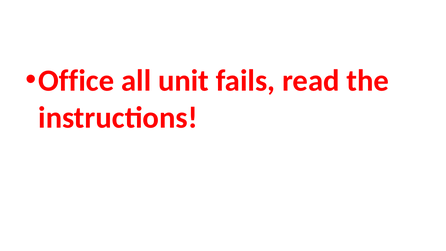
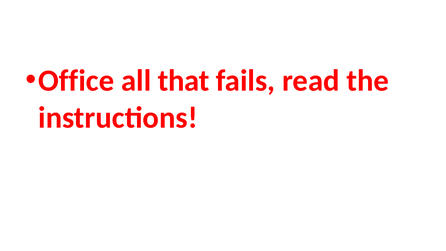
unit: unit -> that (184, 81)
